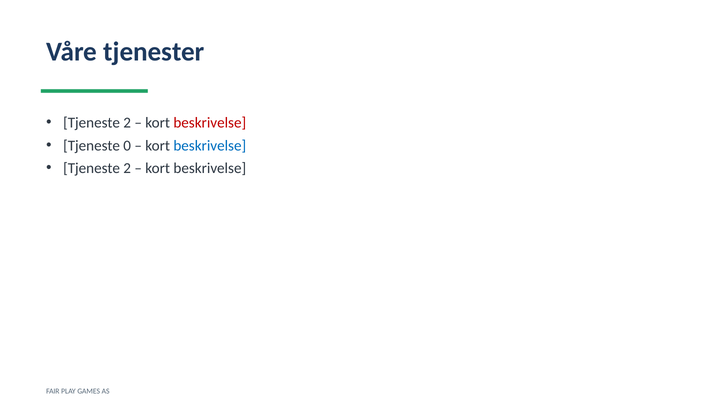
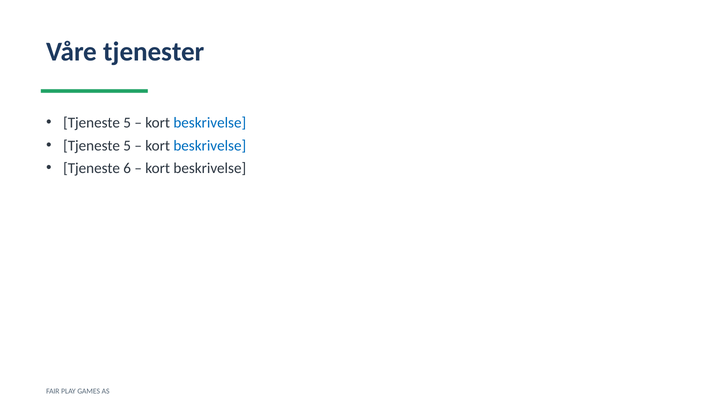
2: 2 -> 5 (127, 123)
beskrivelse colour: red -> blue (210, 123)
0: 0 -> 5 (127, 145)
2: 2 -> 6 (127, 168)
